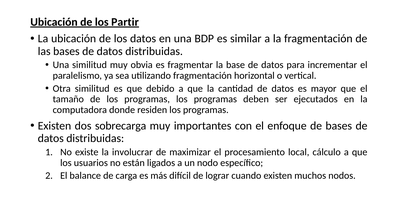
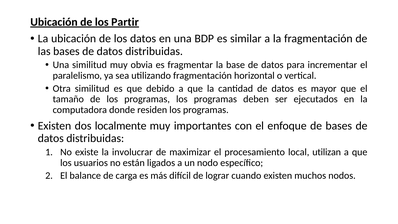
sobrecarga: sobrecarga -> localmente (121, 126)
cálculo: cálculo -> utilizan (327, 152)
